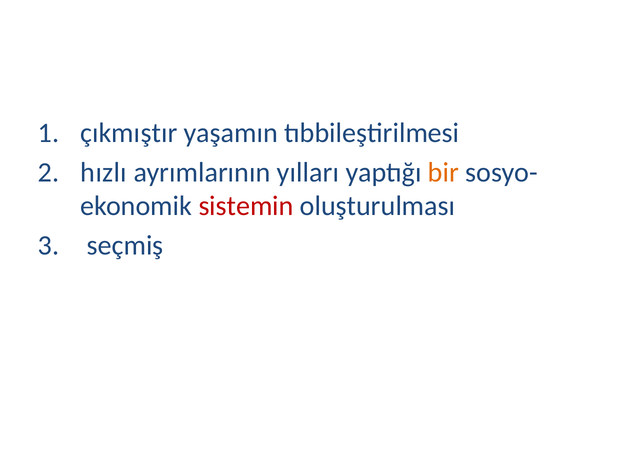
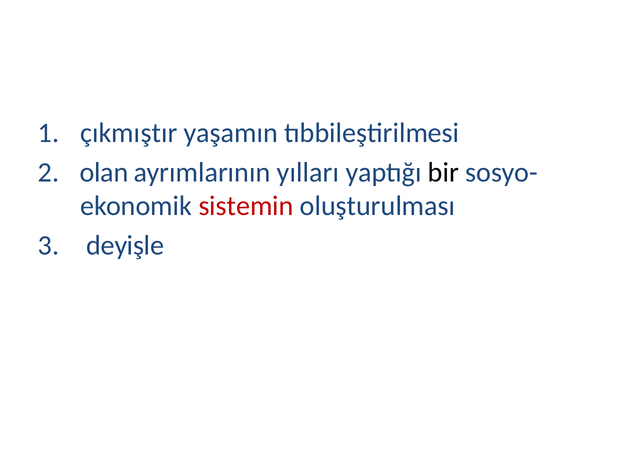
hızlı: hızlı -> olan (104, 172)
bir colour: orange -> black (444, 172)
seçmiş: seçmiş -> deyişle (125, 245)
